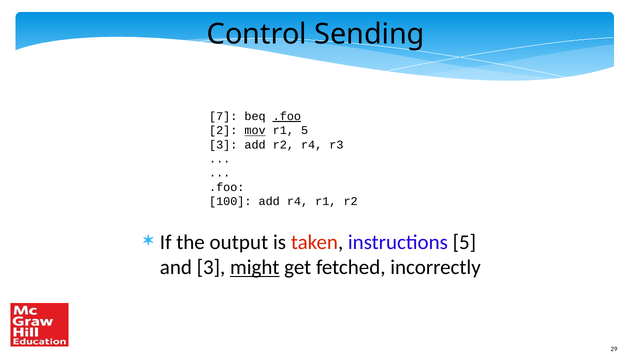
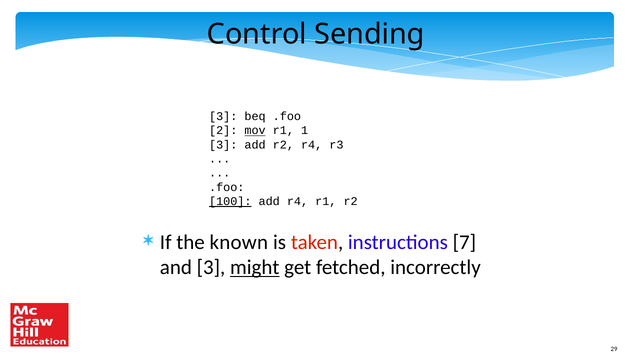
7: 7 -> 3 (223, 116)
.foo underline: present -> none (287, 116)
r1 5: 5 -> 1 (305, 130)
100 underline: none -> present (230, 201)
output: output -> known (239, 242)
instructions 5: 5 -> 7 (464, 242)
